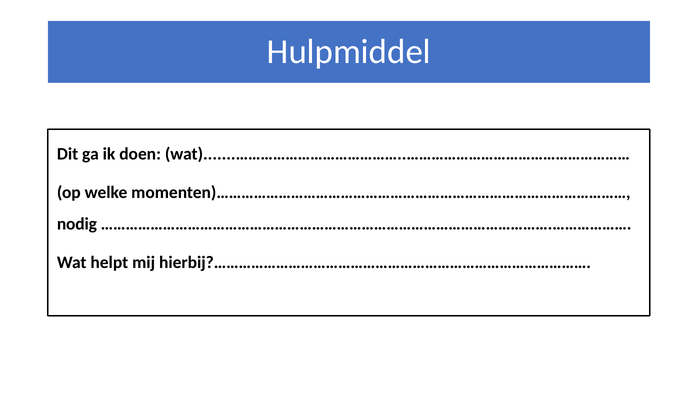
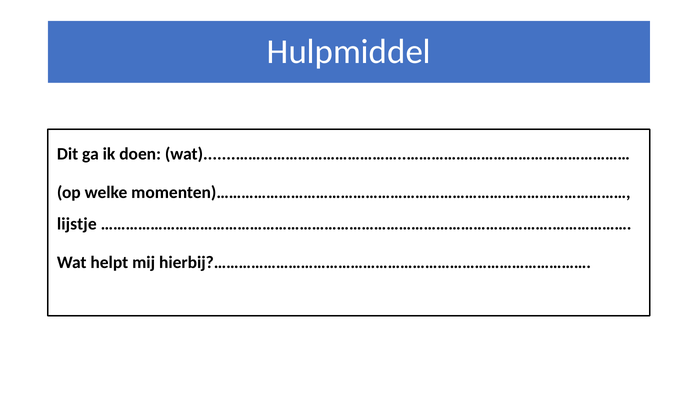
nodig: nodig -> lijstje (77, 224)
